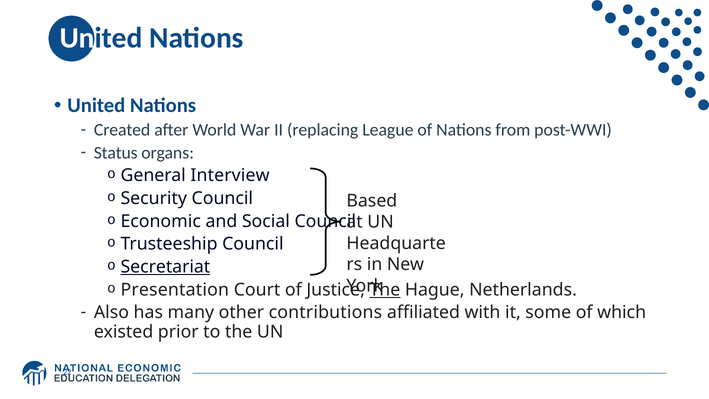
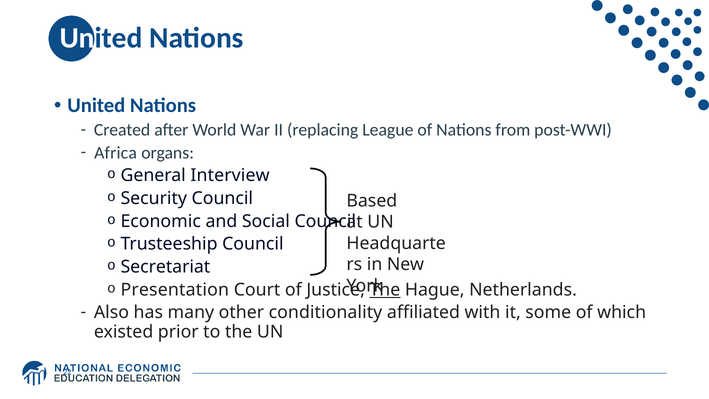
Status: Status -> Africa (116, 153)
Secretariat underline: present -> none (165, 267)
contributions: contributions -> conditionality (325, 312)
